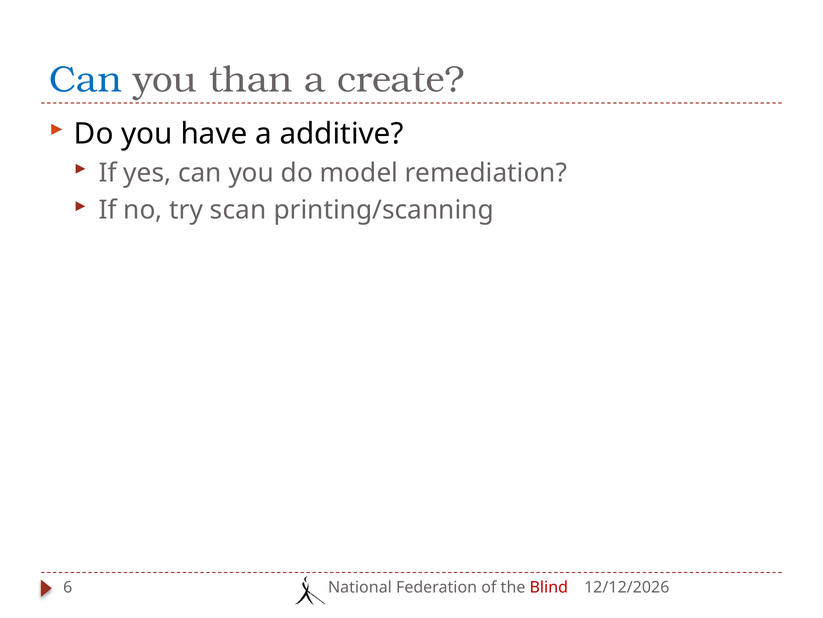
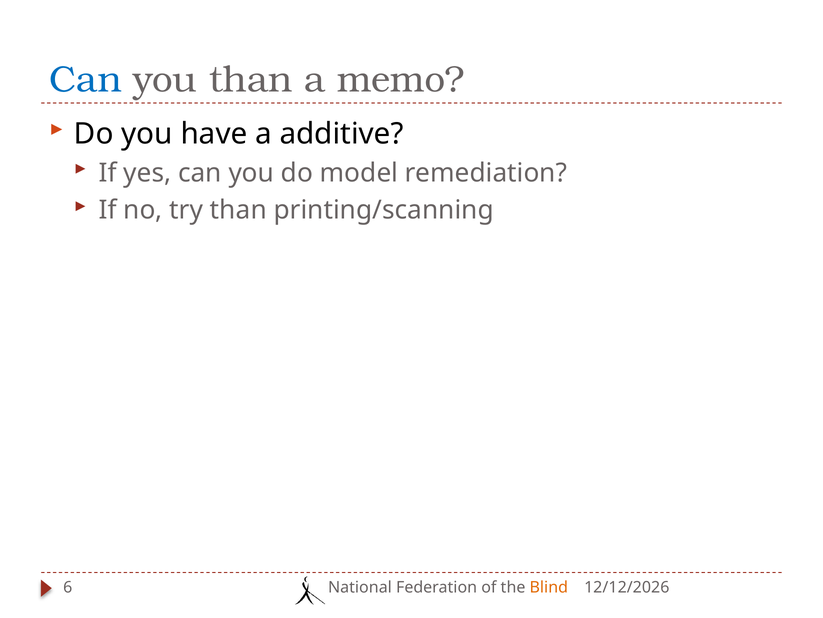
create: create -> memo (401, 79)
try scan: scan -> than (238, 210)
Blind colour: red -> orange (549, 587)
